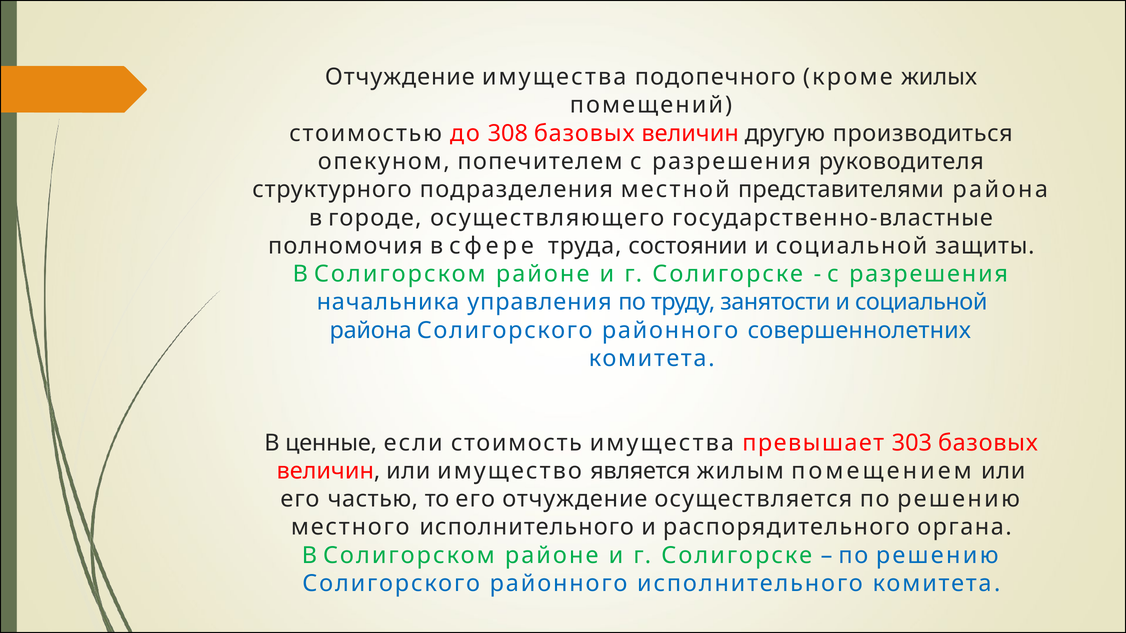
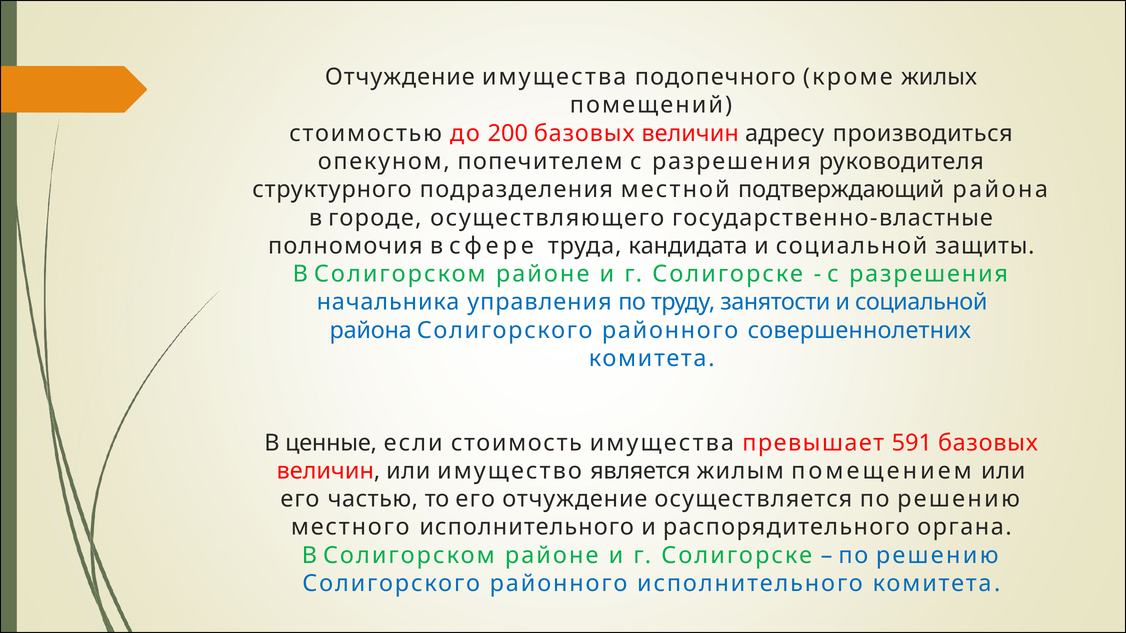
308: 308 -> 200 (508, 133)
другую: другую -> адресу (785, 133)
представителями: представителями -> подтверждающий (841, 190)
состоянии: состоянии -> кандидата (688, 246)
303: 303 -> 591 (912, 443)
